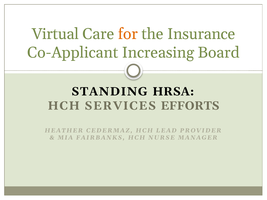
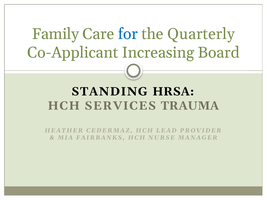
Virtual: Virtual -> Family (55, 34)
for colour: orange -> blue (128, 34)
Insurance: Insurance -> Quarterly (201, 34)
EFFORTS: EFFORTS -> TRAUMA (190, 106)
